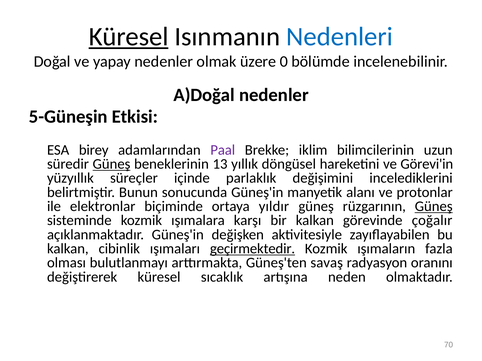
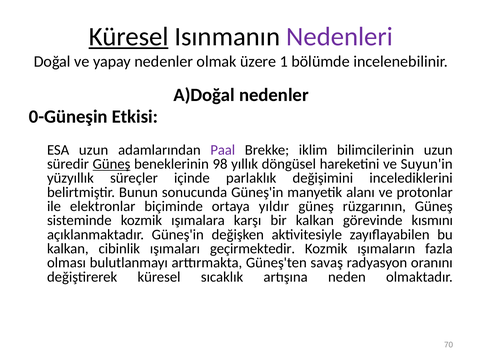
Nedenleri colour: blue -> purple (340, 37)
0: 0 -> 1 (284, 62)
5-Güneşin: 5-Güneşin -> 0-Güneşin (68, 117)
ESA birey: birey -> uzun (94, 150)
13: 13 -> 98 (220, 164)
Görevi'in: Görevi'in -> Suyun'in (427, 164)
Güneş underline: present -> none (434, 207)
çoğalır: çoğalır -> kısmını (432, 221)
geçirmektedir underline: present -> none (253, 249)
